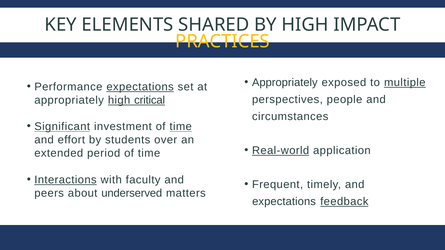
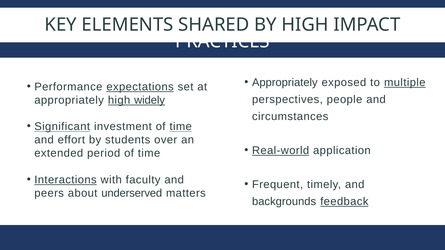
PRACTICES colour: yellow -> white (223, 41)
critical: critical -> widely (150, 100)
expectations: expectations -> backgrounds (284, 202)
